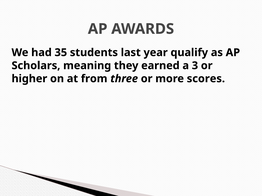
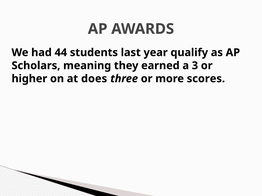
35: 35 -> 44 (61, 53)
from: from -> does (94, 79)
